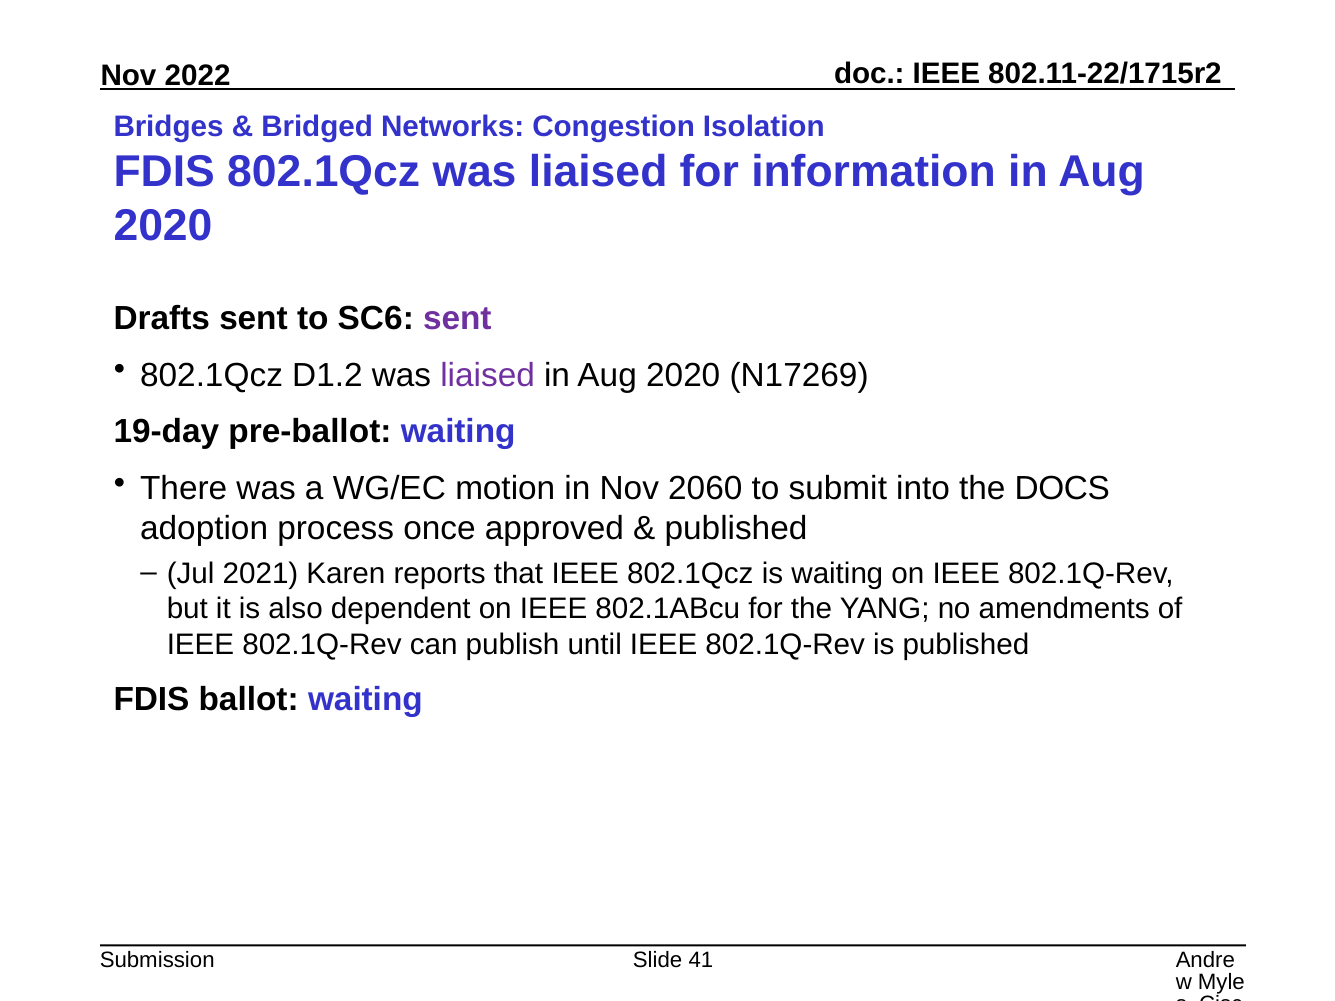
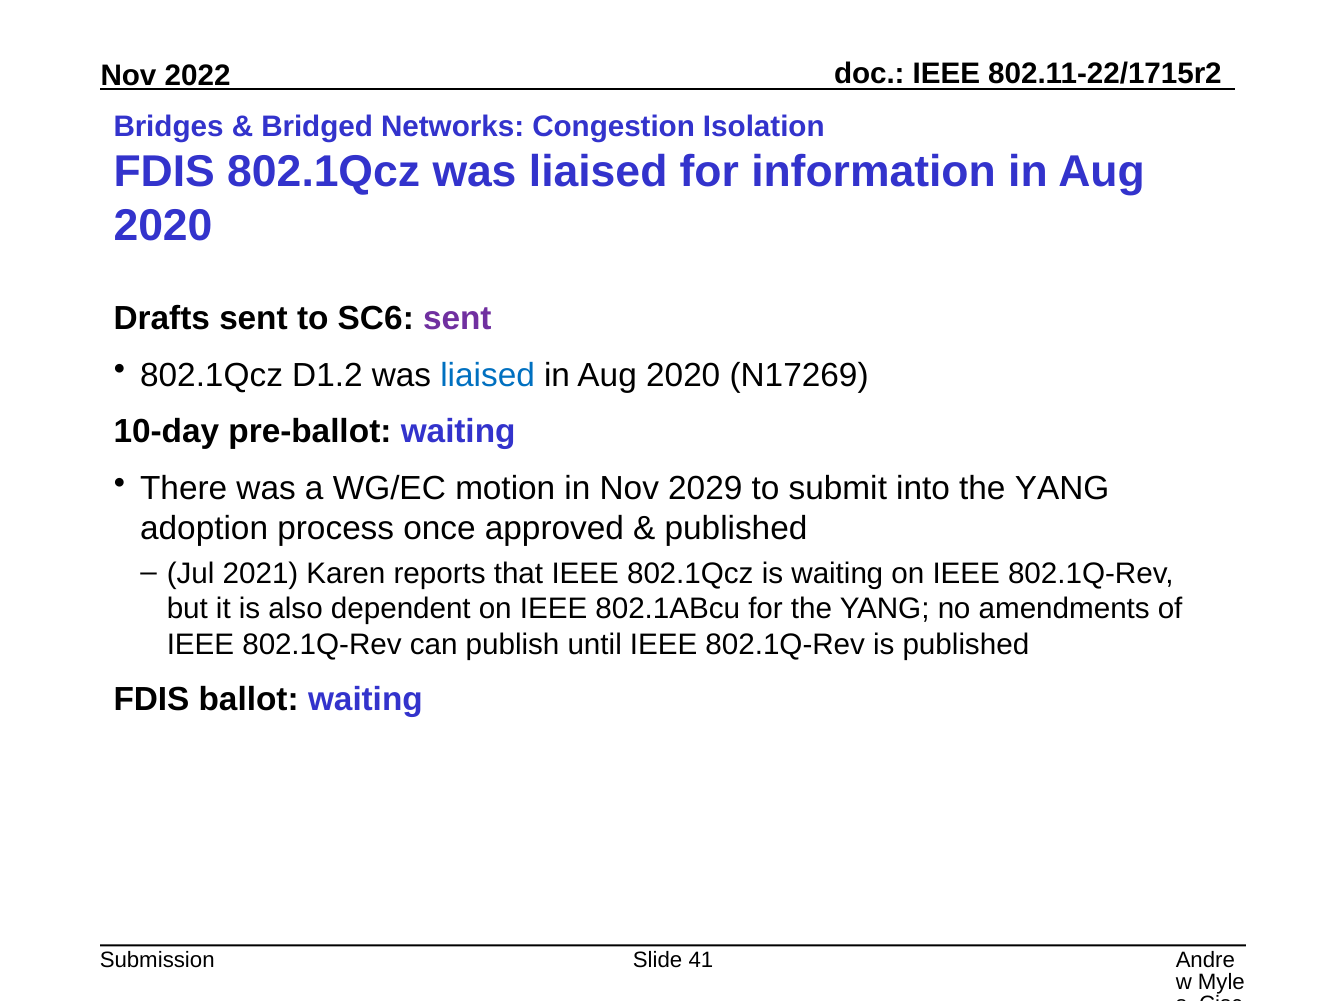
liaised colour: purple -> blue (488, 375)
19-day: 19-day -> 10-day (166, 432)
2060: 2060 -> 2029 (705, 489)
into the DOCS: DOCS -> YANG (1062, 489)
